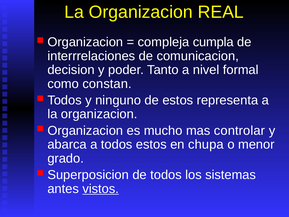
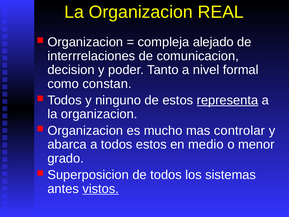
cumpla: cumpla -> alejado (213, 42)
representa underline: none -> present (227, 100)
chupa: chupa -> medio (206, 144)
